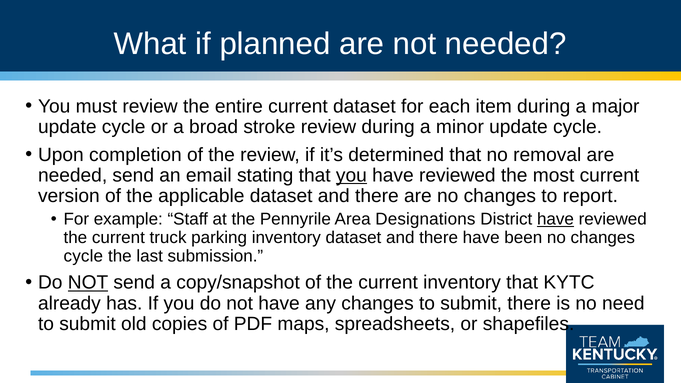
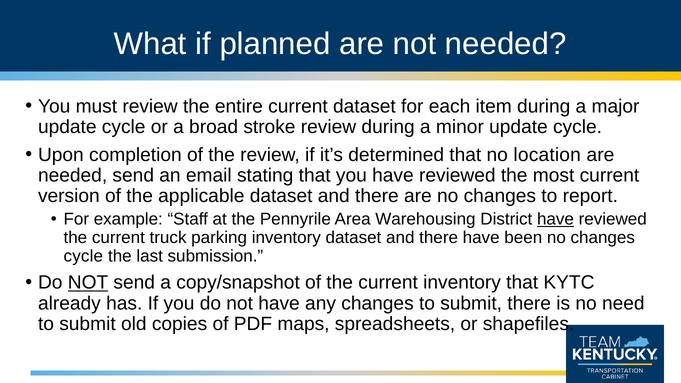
removal: removal -> location (547, 155)
you underline: present -> none (351, 175)
Designations: Designations -> Warehousing (425, 219)
